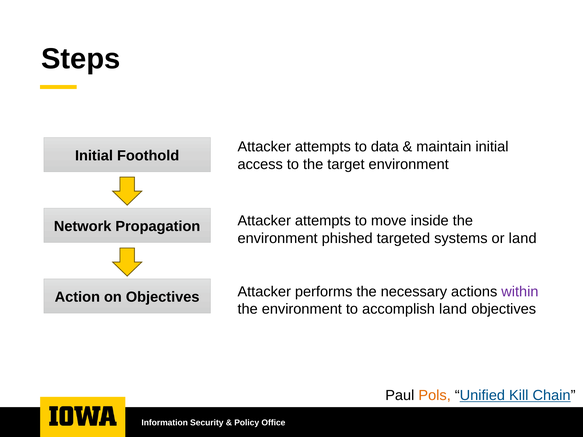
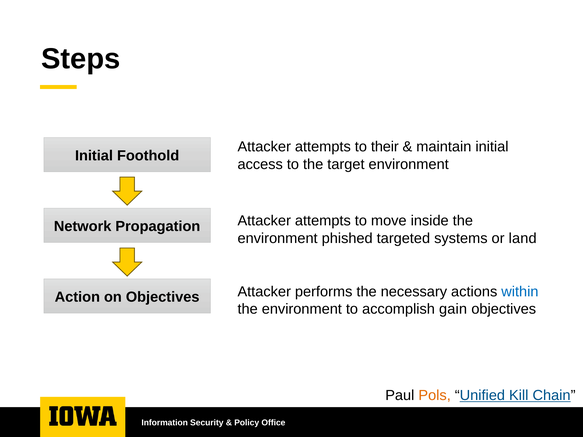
data: data -> their (385, 147)
within colour: purple -> blue (520, 292)
accomplish land: land -> gain (453, 309)
